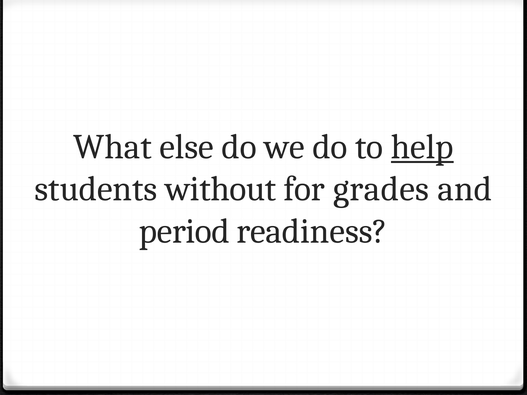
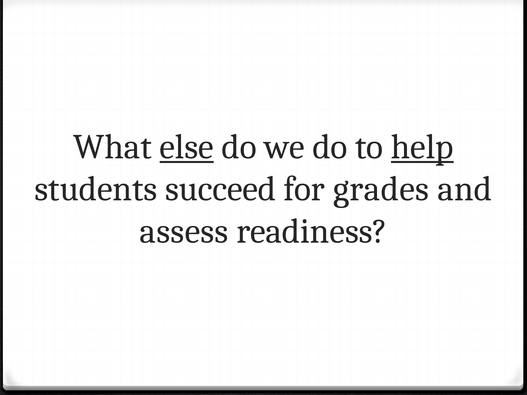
else underline: none -> present (187, 147)
without: without -> succeed (221, 189)
period: period -> assess (184, 231)
